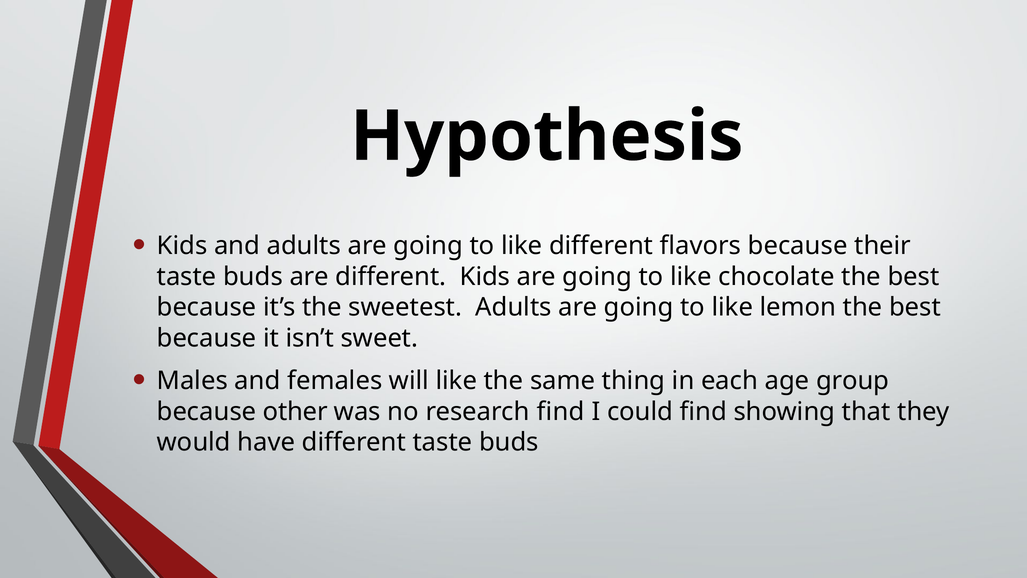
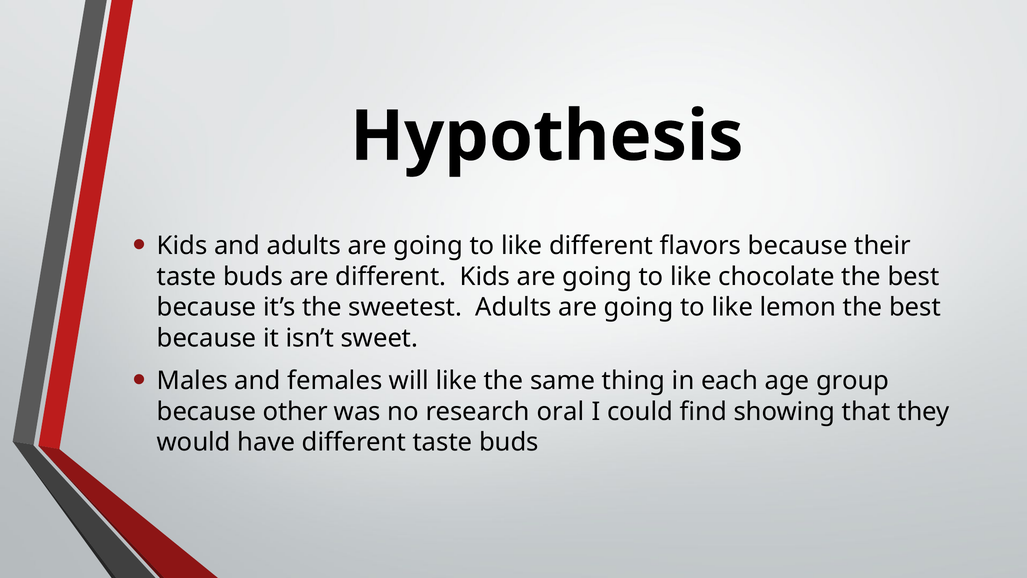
research find: find -> oral (561, 411)
